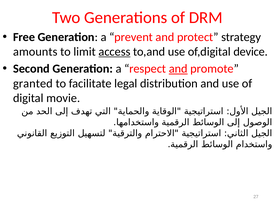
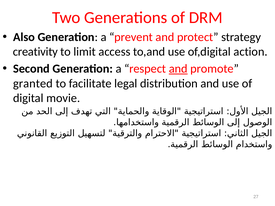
Free: Free -> Also (24, 37)
amounts: amounts -> creativity (35, 52)
access underline: present -> none (114, 52)
device: device -> action (251, 52)
